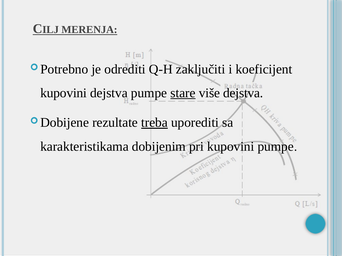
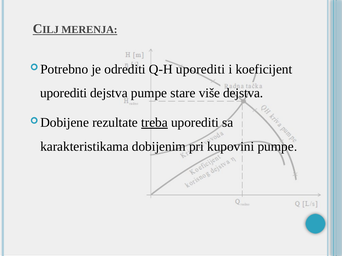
Q-H zaključiti: zaključiti -> uporediti (200, 69)
kupovini: kupovini -> uporediti (64, 93)
stare underline: present -> none (183, 93)
